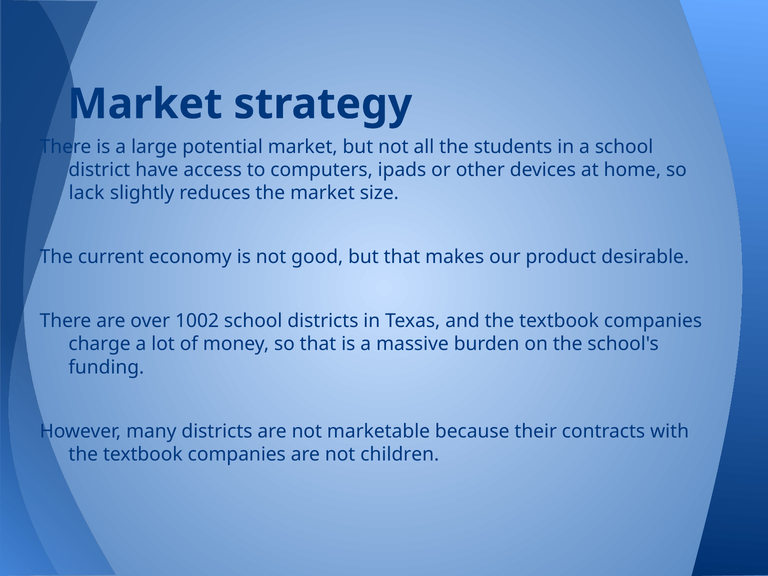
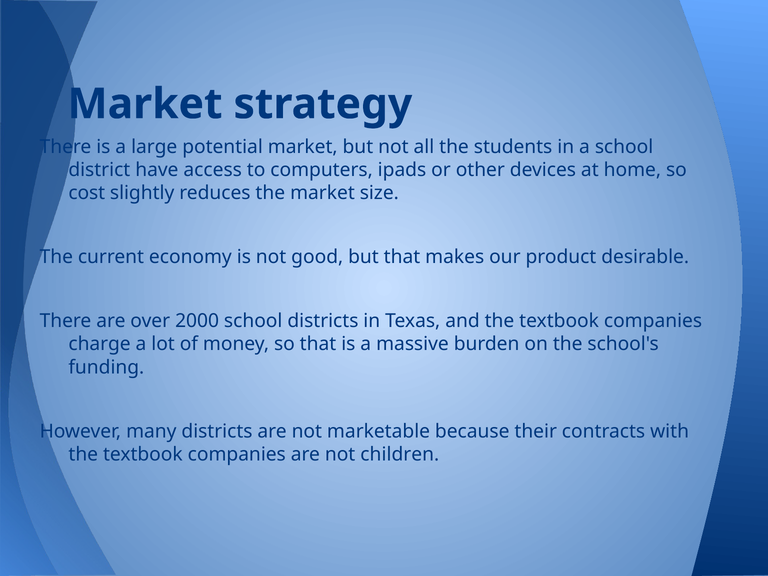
lack: lack -> cost (87, 193)
1002: 1002 -> 2000 (197, 321)
